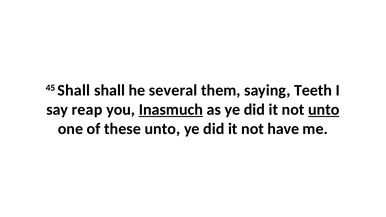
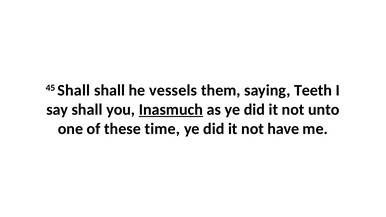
several: several -> vessels (173, 90)
say reap: reap -> shall (87, 110)
unto underline: present -> none (324, 110)
these unto: unto -> time (162, 129)
